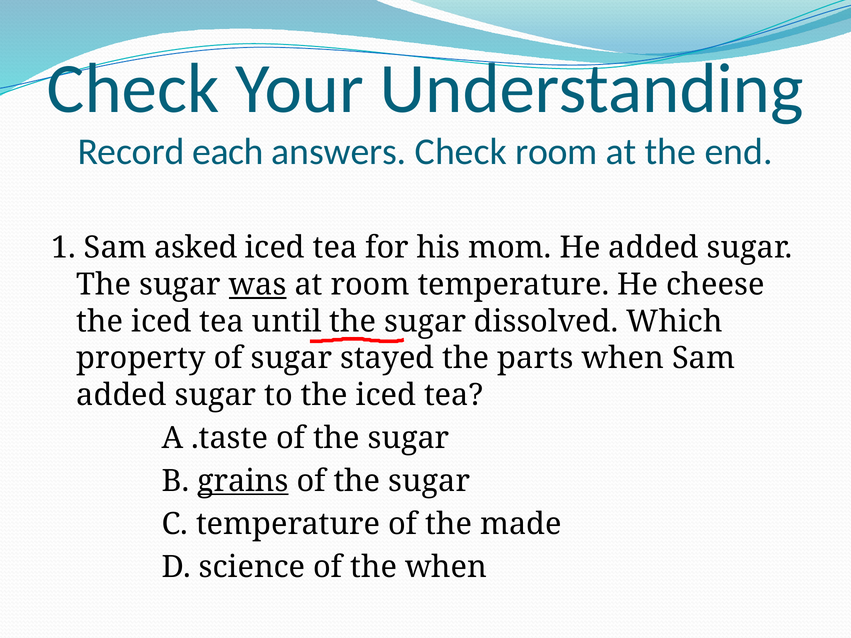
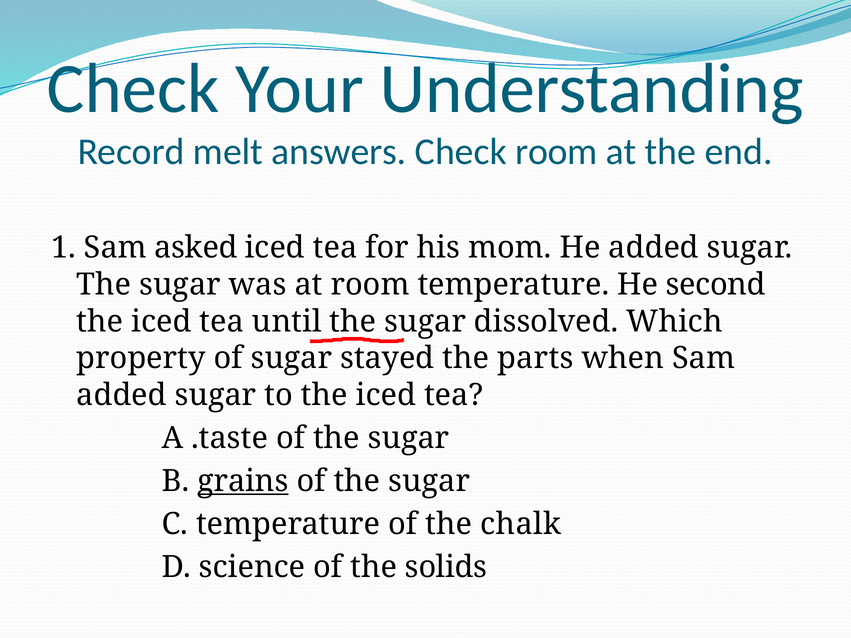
each: each -> melt (228, 152)
was underline: present -> none (258, 285)
cheese: cheese -> second (716, 285)
made: made -> chalk (521, 524)
the when: when -> solids (446, 567)
